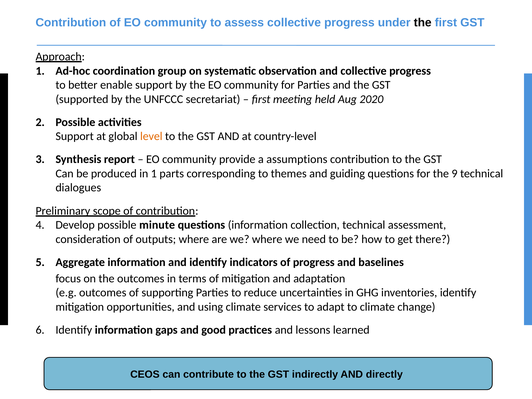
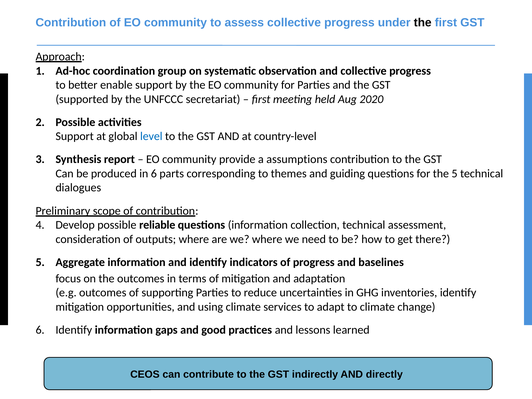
level colour: orange -> blue (151, 136)
in 1: 1 -> 6 (154, 174)
the 9: 9 -> 5 (455, 174)
minute: minute -> reliable (157, 225)
